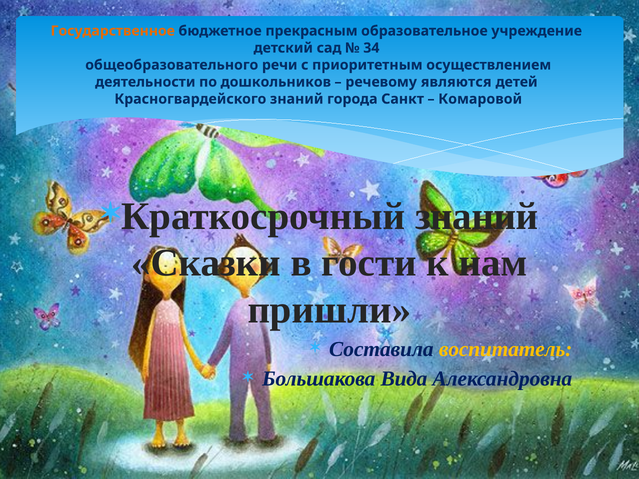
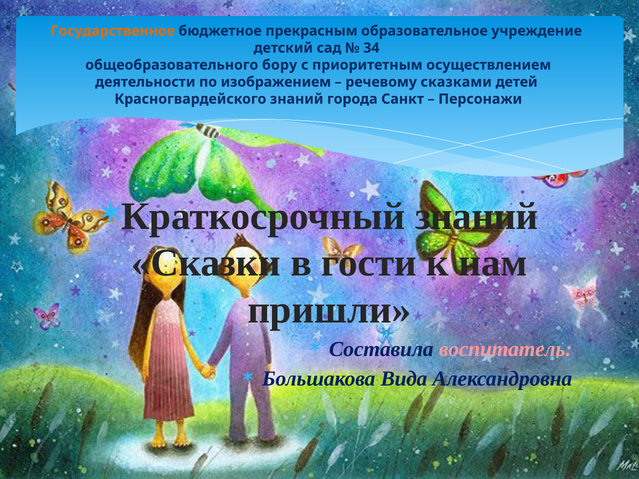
речи: речи -> бору (280, 65)
дошкольников: дошкольников -> изображением (276, 82)
являются: являются -> сказками (456, 82)
Комаровой: Комаровой -> Персонажи (480, 99)
воспитатель colour: yellow -> pink (506, 349)
